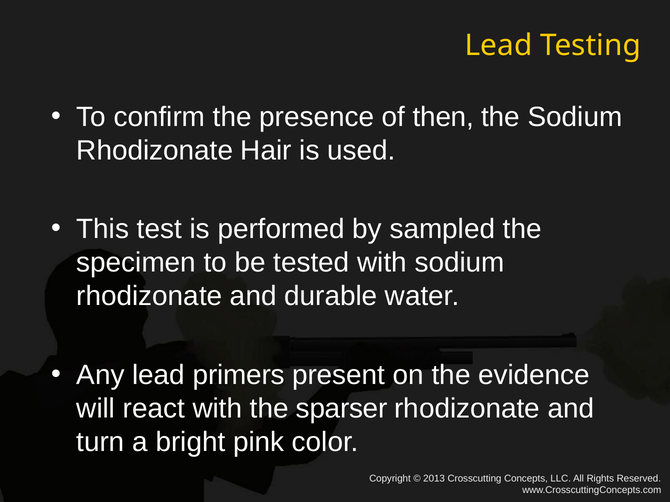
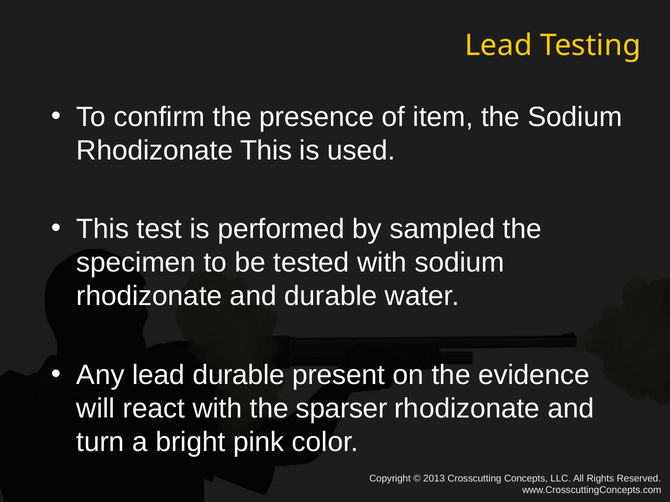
then: then -> item (443, 117)
Rhodizonate Hair: Hair -> This (266, 150)
lead primers: primers -> durable (239, 375)
